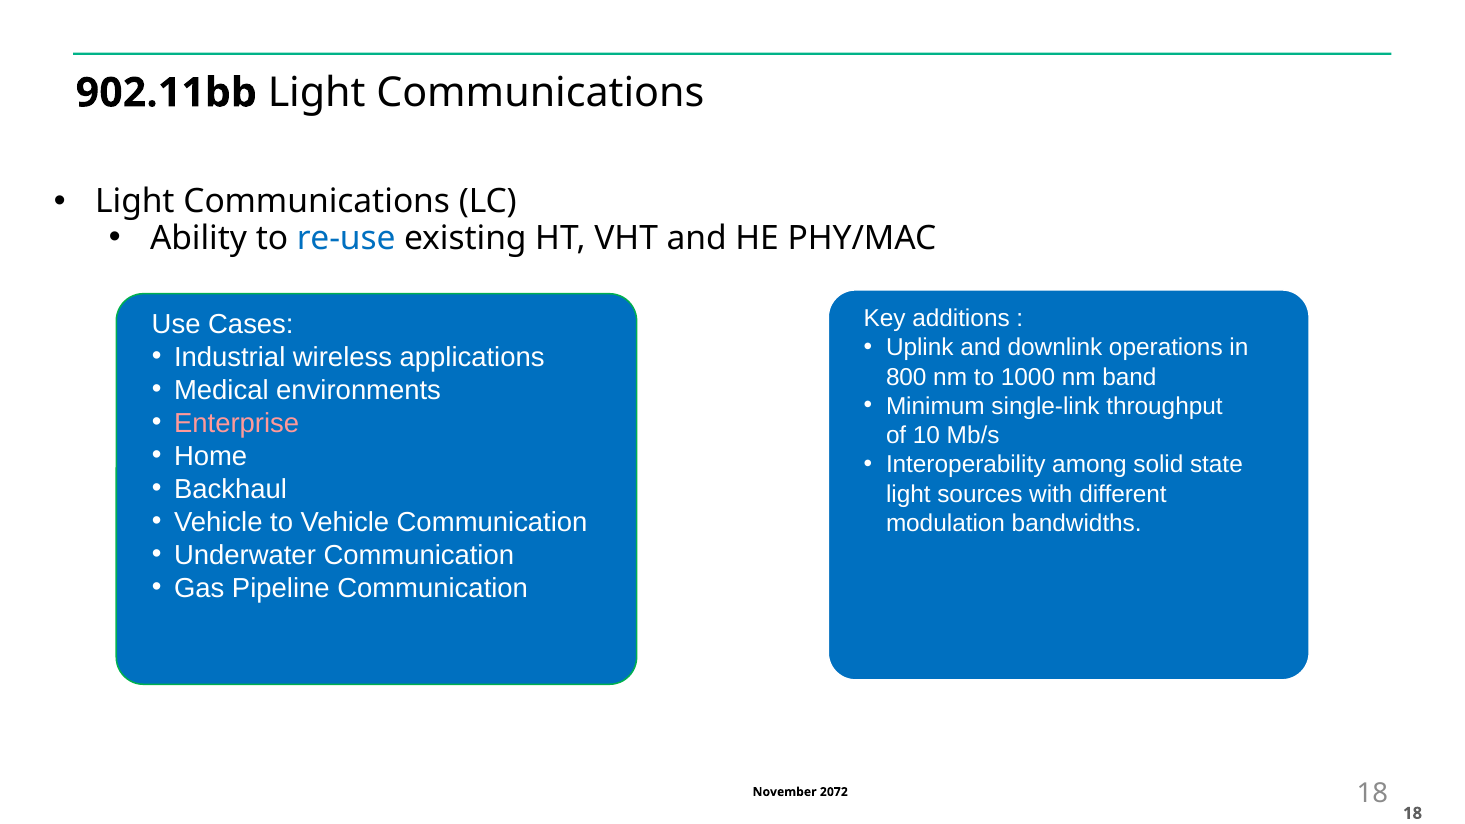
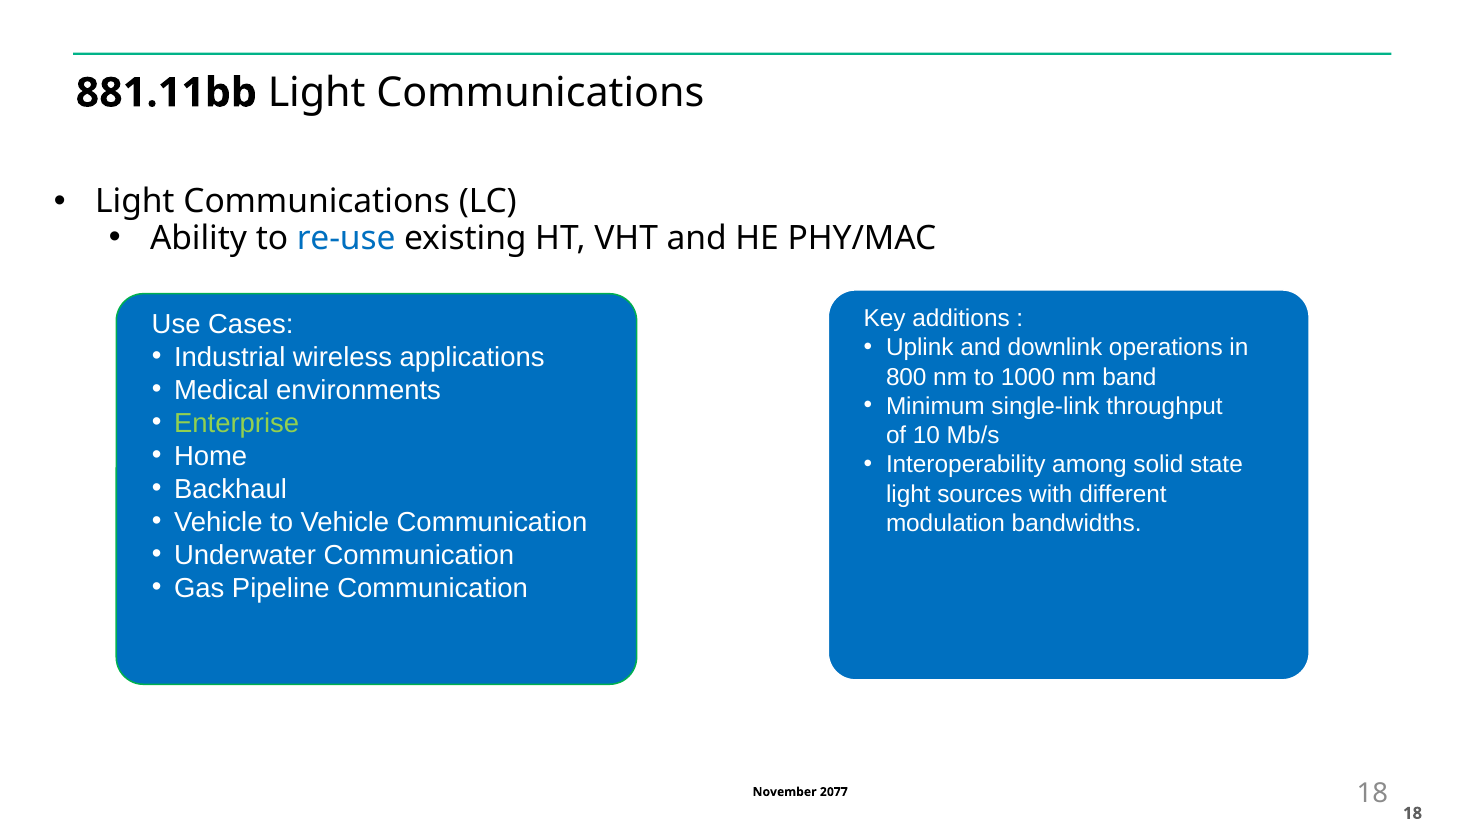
902.11bb: 902.11bb -> 881.11bb (166, 93)
Enterprise colour: pink -> light green (237, 423)
2072: 2072 -> 2077 (834, 792)
